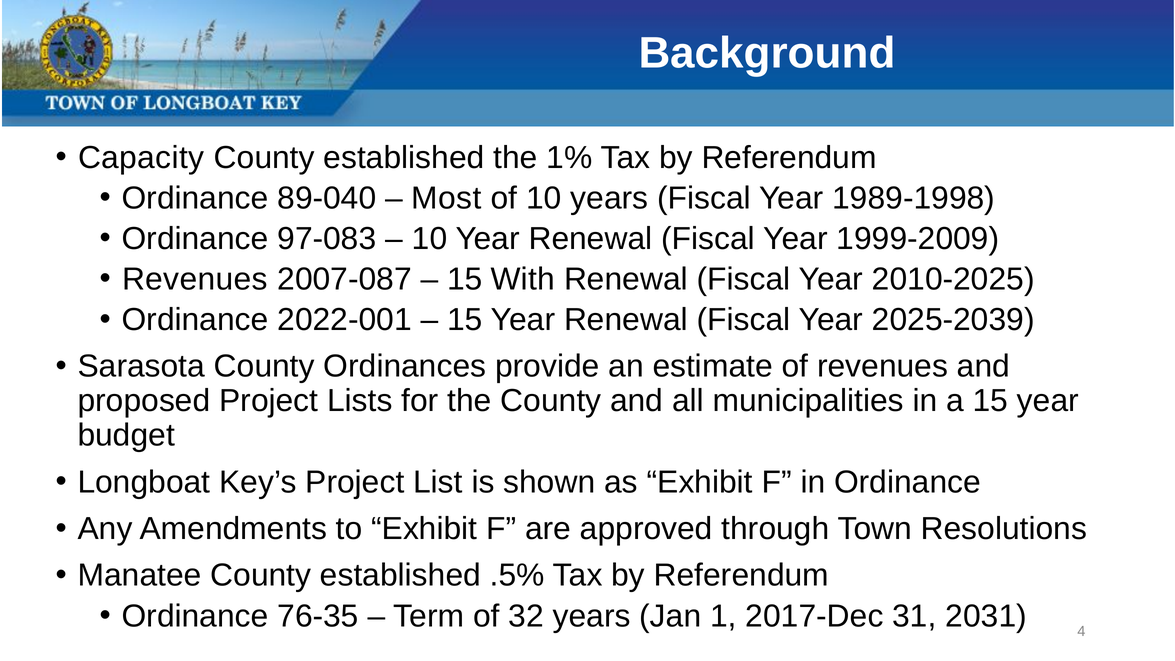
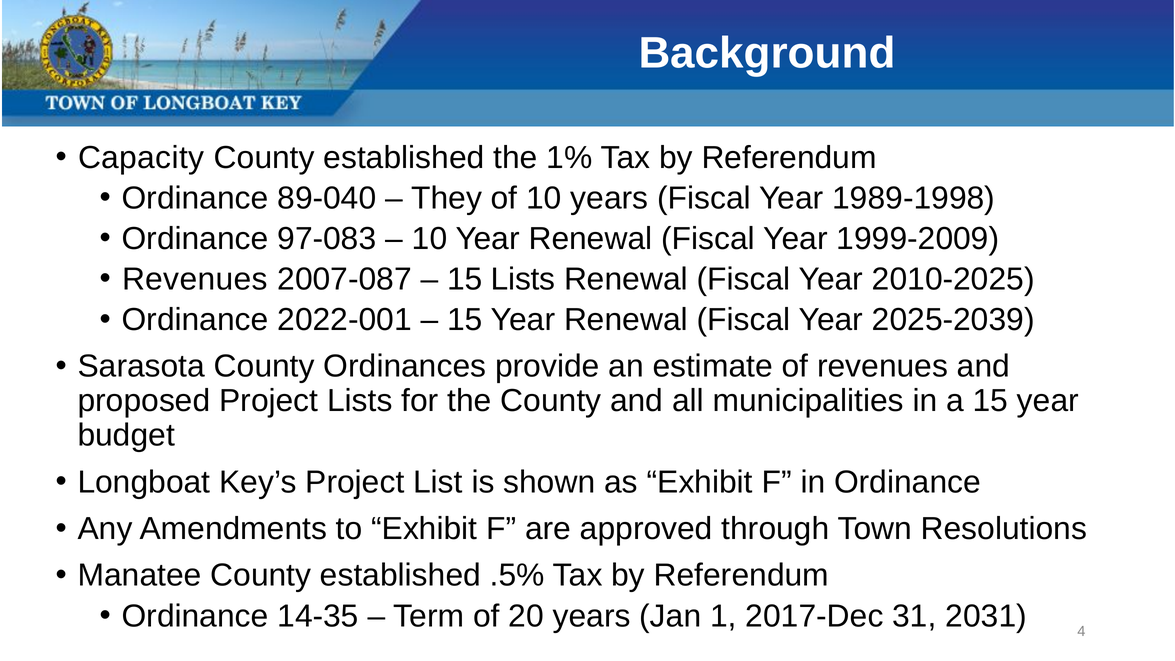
Most: Most -> They (447, 198)
15 With: With -> Lists (523, 279)
76-35: 76-35 -> 14-35 (318, 616)
32: 32 -> 20 (526, 616)
